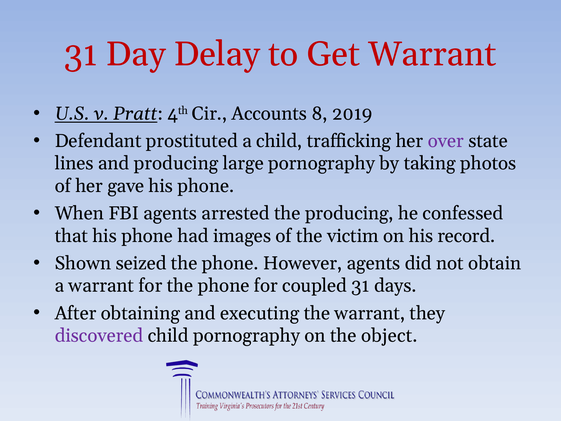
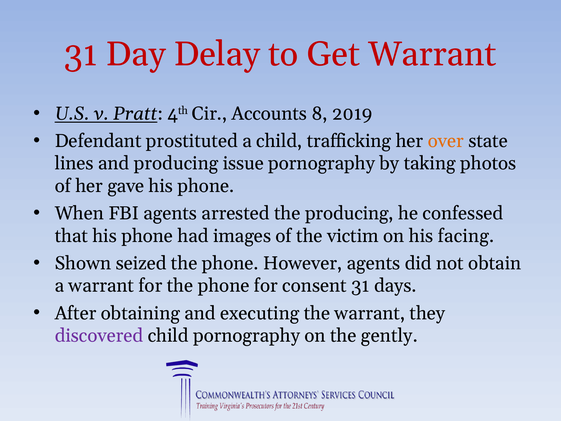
over colour: purple -> orange (446, 141)
large: large -> issue (243, 163)
record: record -> facing (466, 236)
coupled: coupled -> consent (315, 286)
object: object -> gently (389, 335)
